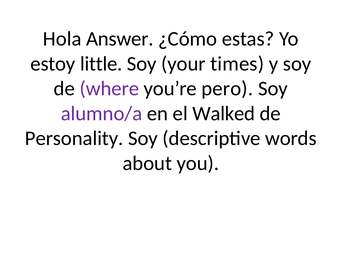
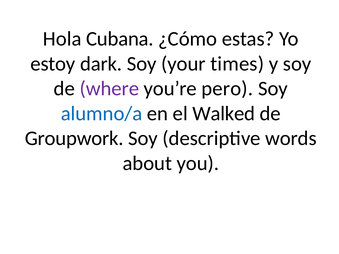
Answer: Answer -> Cubana (120, 39)
little: little -> dark (101, 64)
alumno/a colour: purple -> blue (102, 114)
Personality: Personality -> Groupwork (74, 139)
